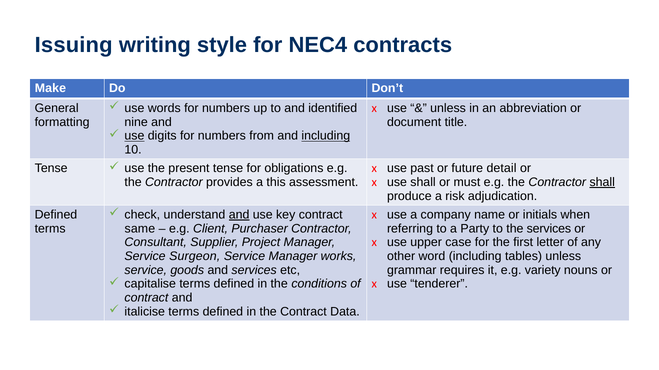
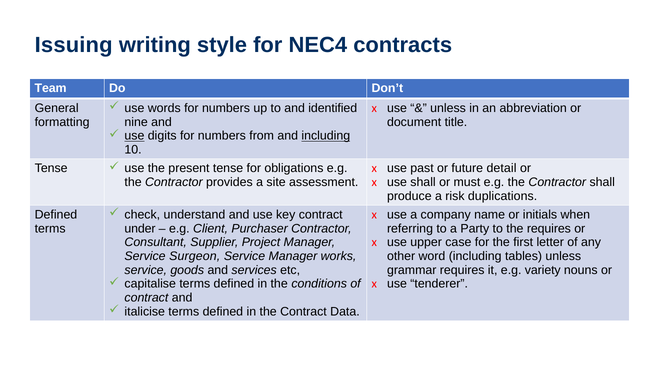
Make: Make -> Team (51, 88)
this: this -> site (276, 183)
shall underline: present -> none (602, 183)
adjudication: adjudication -> duplications (503, 196)
and underline: present -> none (239, 215)
same: same -> under (140, 229)
the services: services -> requires (549, 229)
